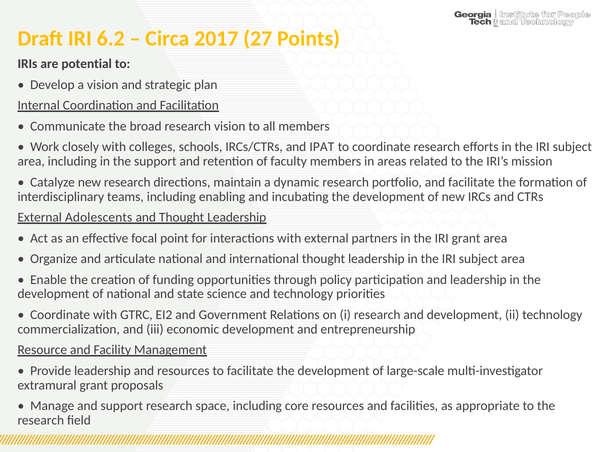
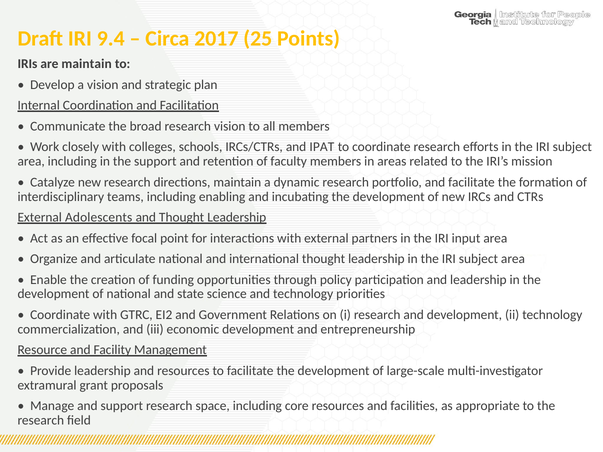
6.2: 6.2 -> 9.4 (111, 39)
27: 27 -> 25 (258, 39)
are potential: potential -> maintain (87, 64)
IRI grant: grant -> input (466, 238)
